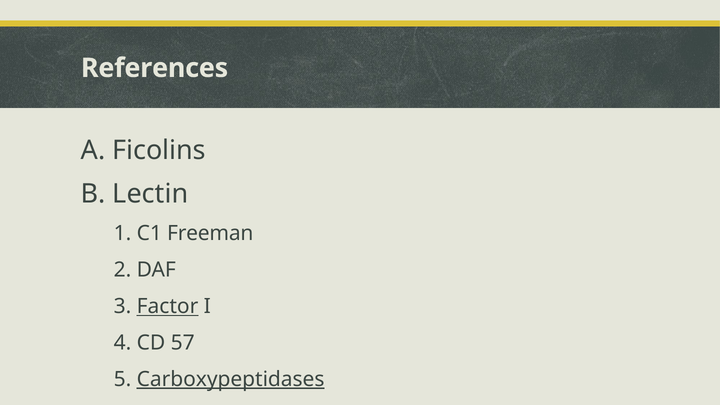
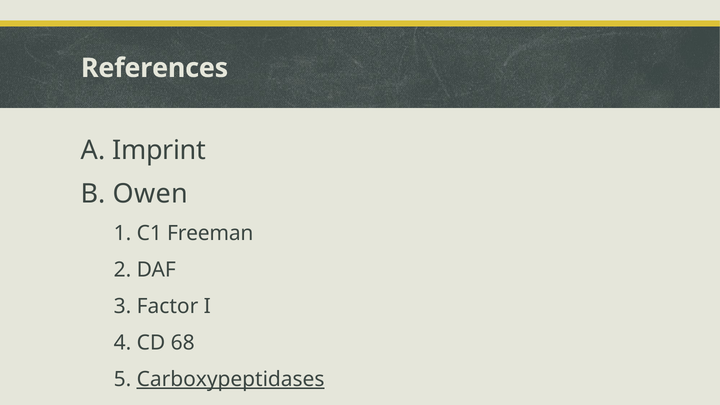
Ficolins: Ficolins -> Imprint (159, 150)
Lectin: Lectin -> Owen (150, 194)
Factor underline: present -> none (168, 306)
57: 57 -> 68 (183, 343)
